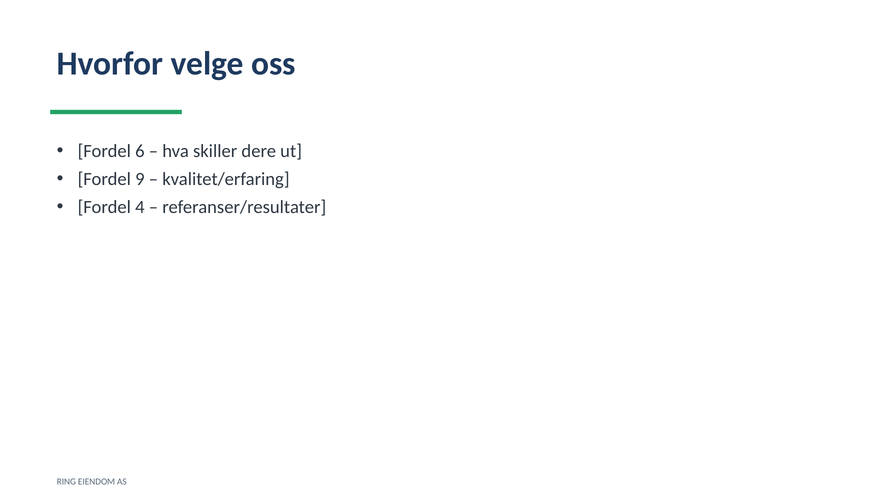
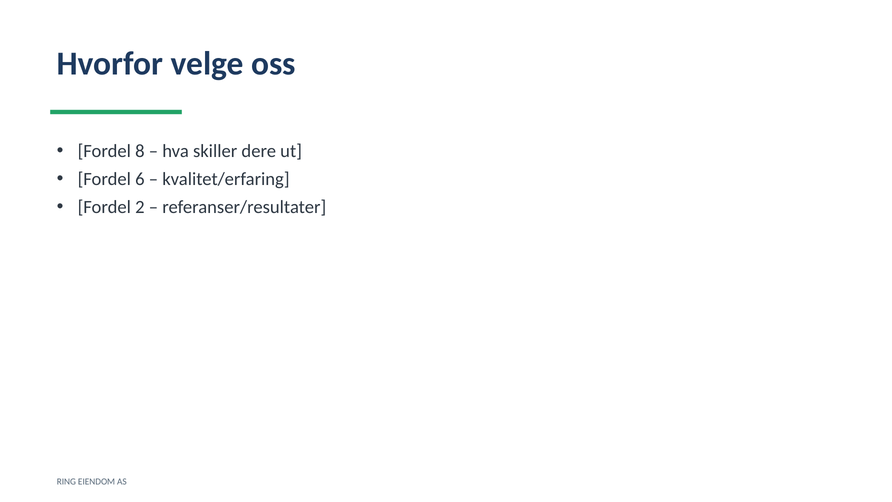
6: 6 -> 8 (140, 151)
9: 9 -> 6 (140, 179)
4: 4 -> 2 (140, 207)
